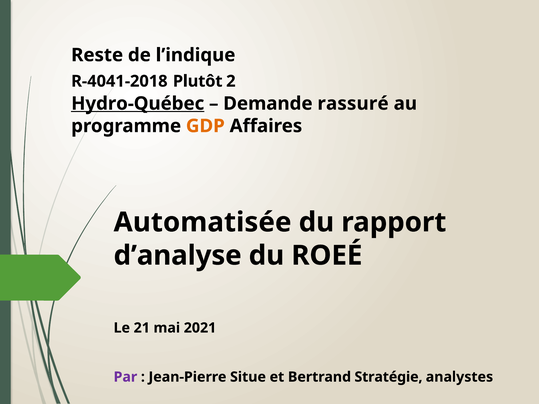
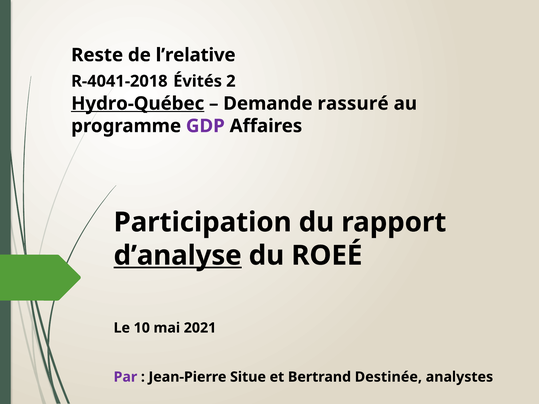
l’indique: l’indique -> l’relative (196, 55)
Plutôt: Plutôt -> Évités (198, 81)
GDP colour: orange -> purple (205, 126)
Automatisée: Automatisée -> Participation (203, 222)
d’analyse underline: none -> present (178, 256)
21: 21 -> 10 (142, 328)
Stratégie: Stratégie -> Destinée (388, 377)
